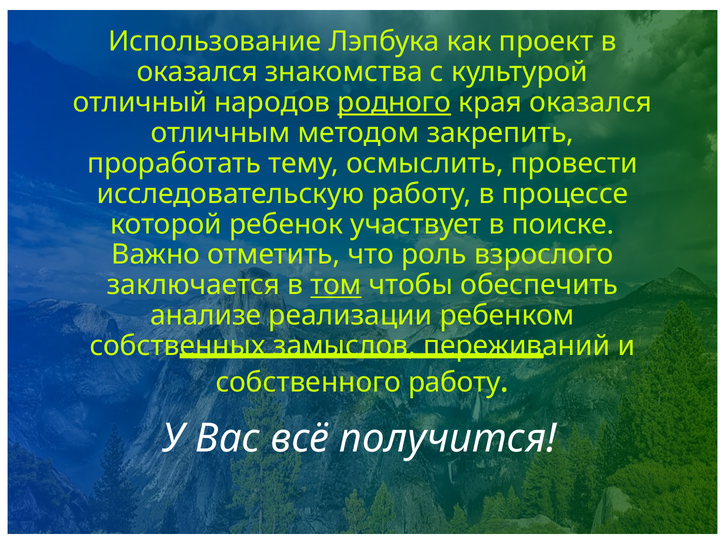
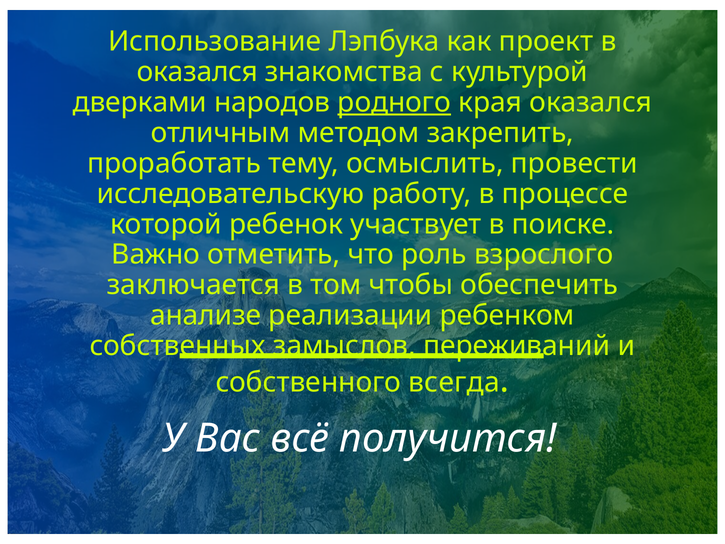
отличный: отличный -> дверками (140, 102)
том underline: present -> none (336, 285)
собственного работу: работу -> всегда (454, 382)
